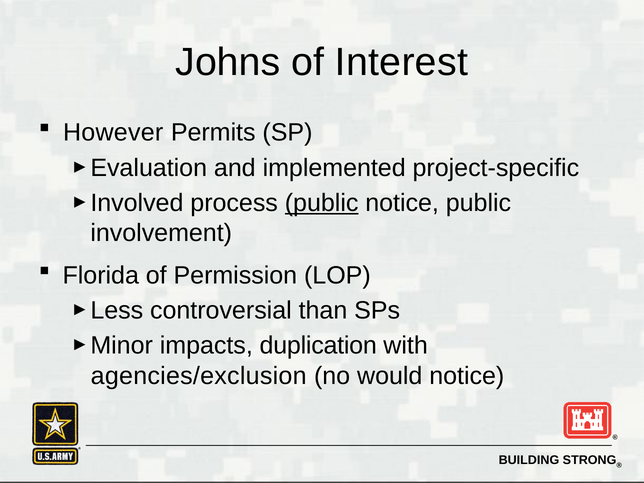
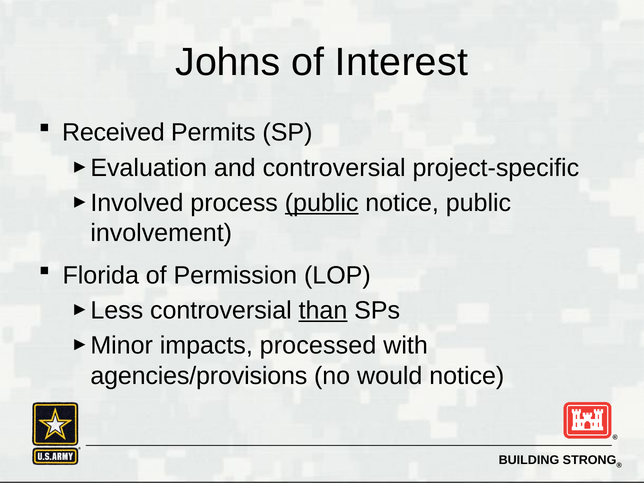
However: However -> Received (113, 133)
and implemented: implemented -> controversial (334, 168)
than underline: none -> present (323, 311)
duplication: duplication -> processed (318, 346)
agencies/exclusion: agencies/exclusion -> agencies/provisions (199, 376)
